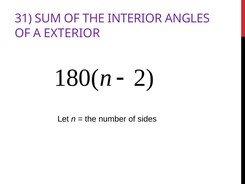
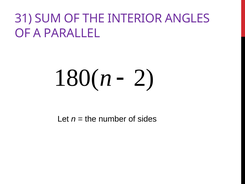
EXTERIOR: EXTERIOR -> PARALLEL (72, 33)
